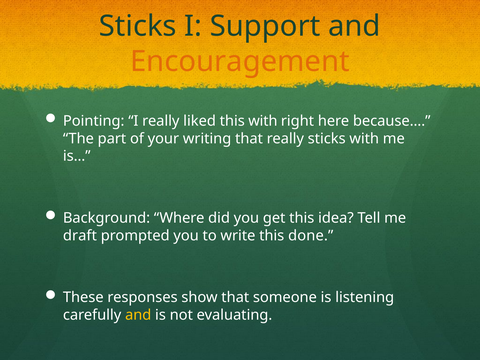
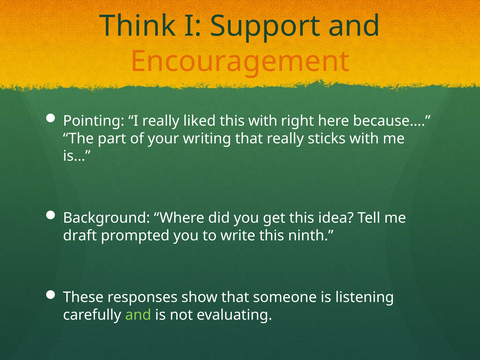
Sticks: Sticks -> Think (138, 26)
done: done -> ninth (311, 236)
and colour: yellow -> light green (138, 315)
